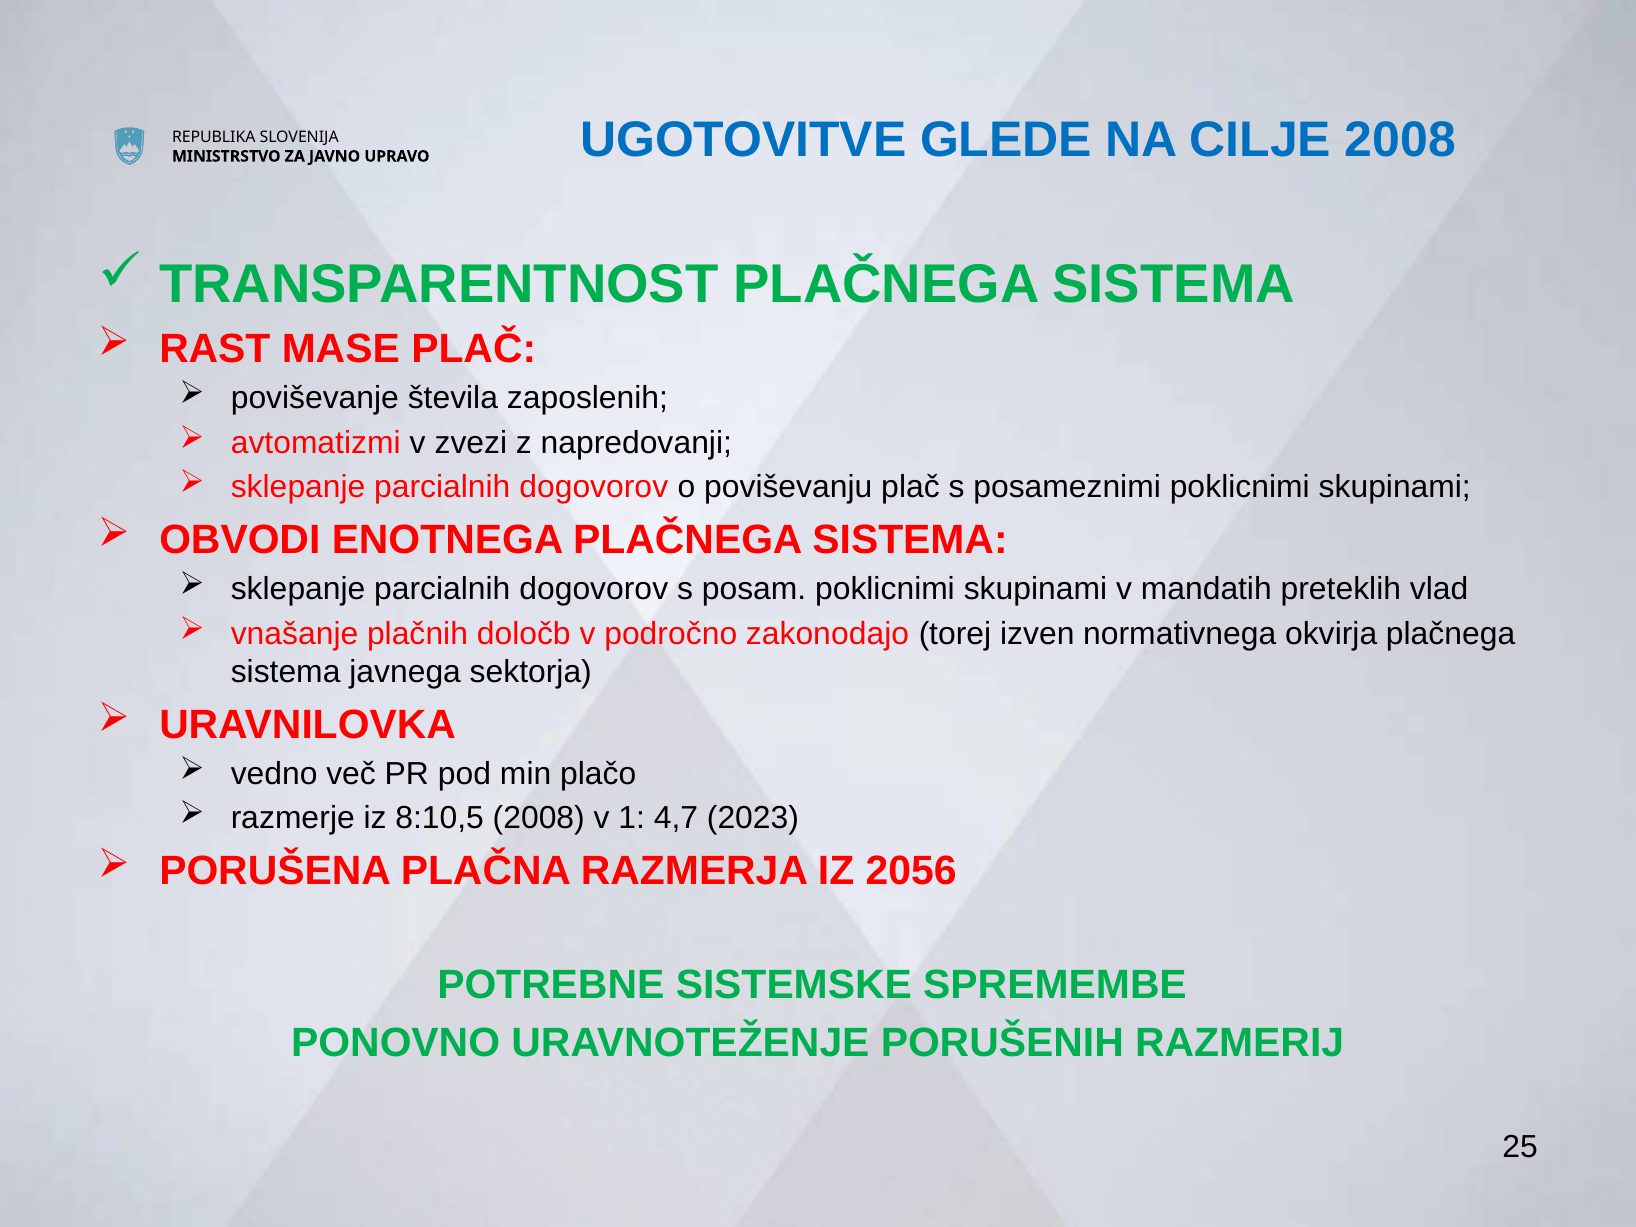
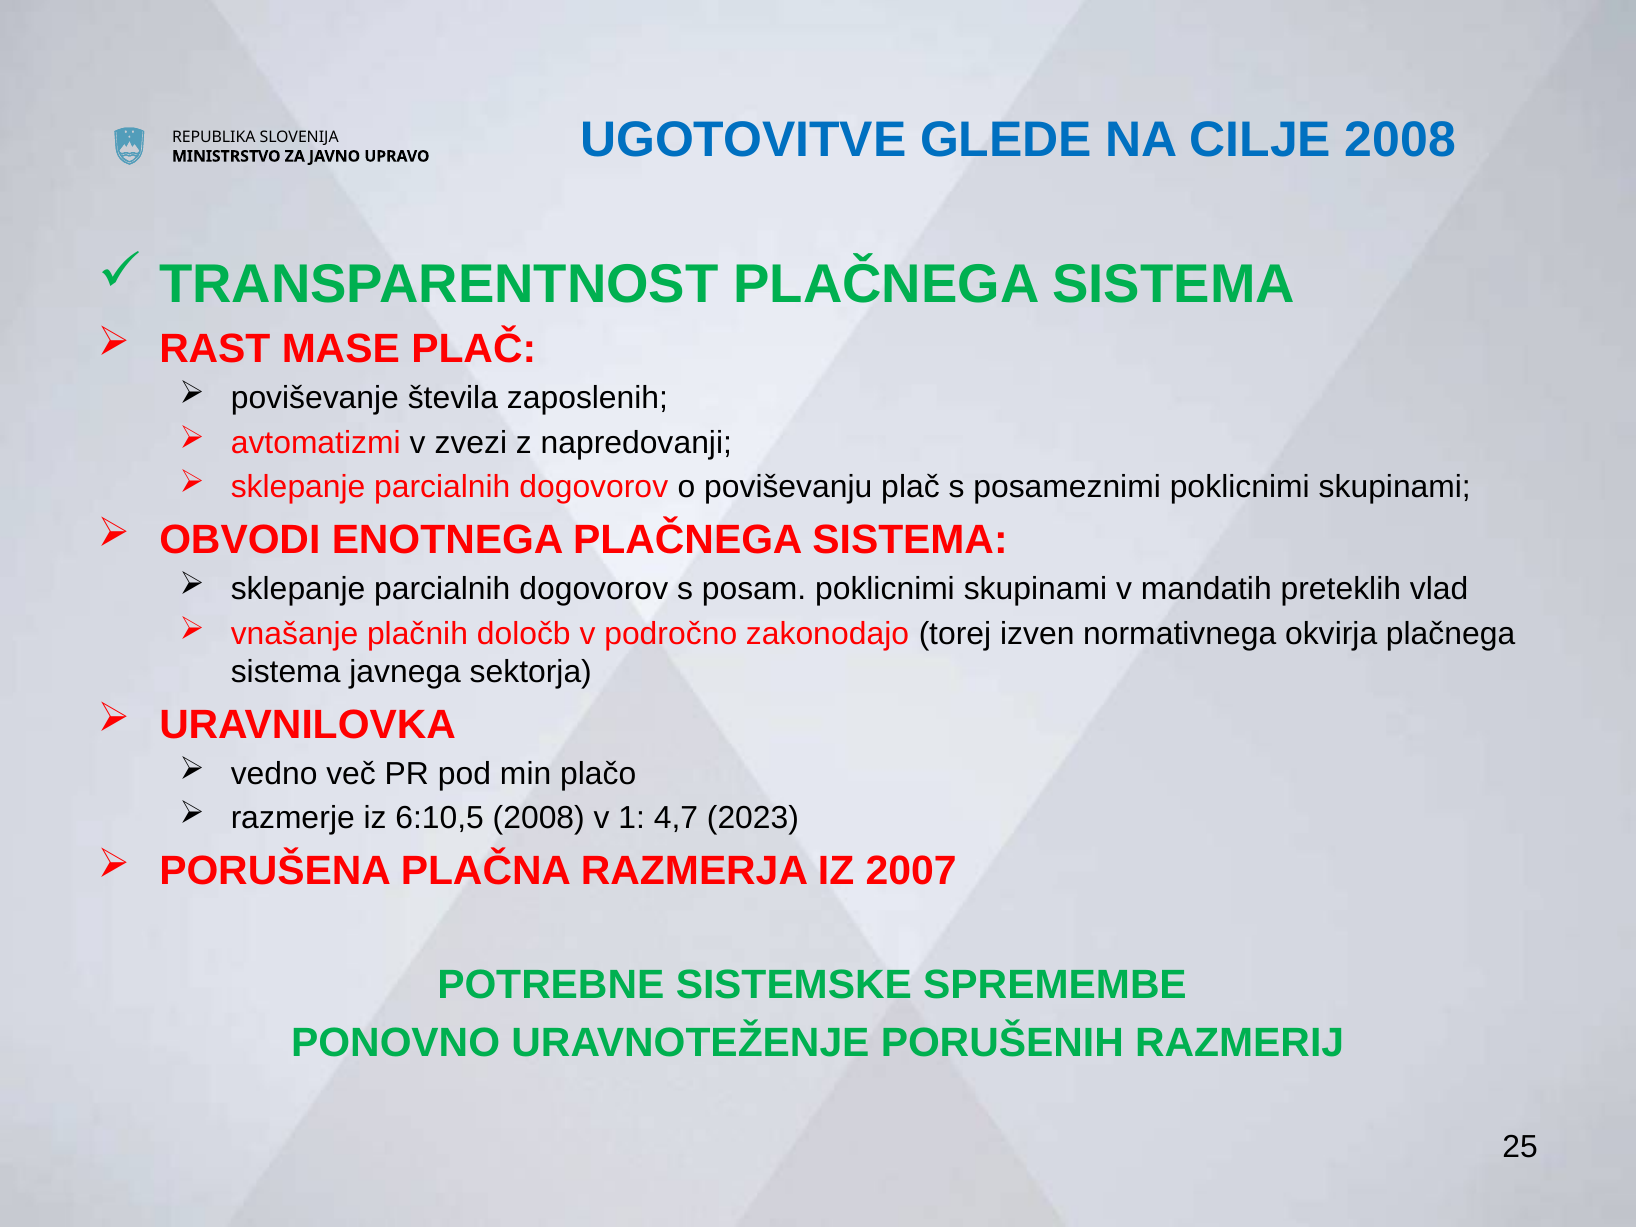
8:10,5: 8:10,5 -> 6:10,5 (440, 818)
2056: 2056 -> 2007 (911, 871)
